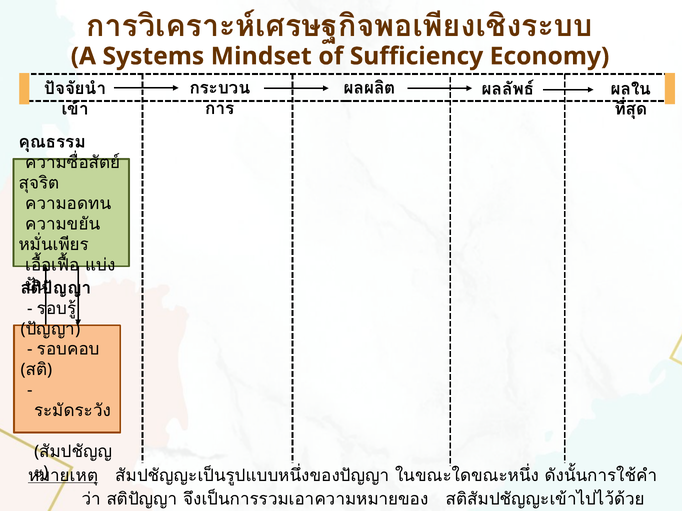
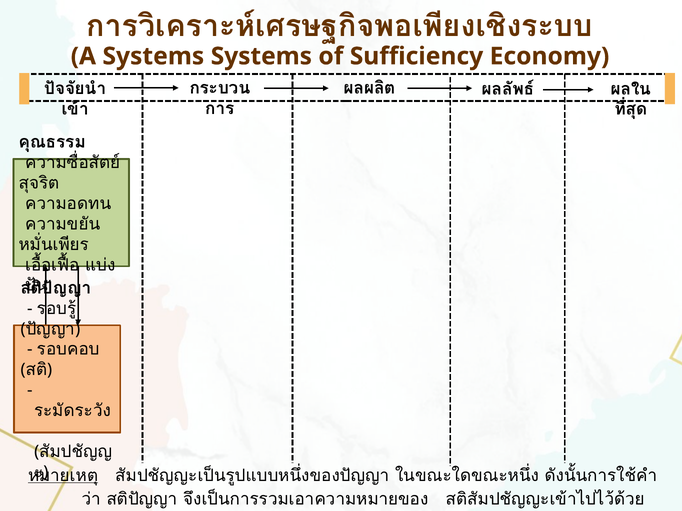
Systems Mindset: Mindset -> Systems (261, 56)
